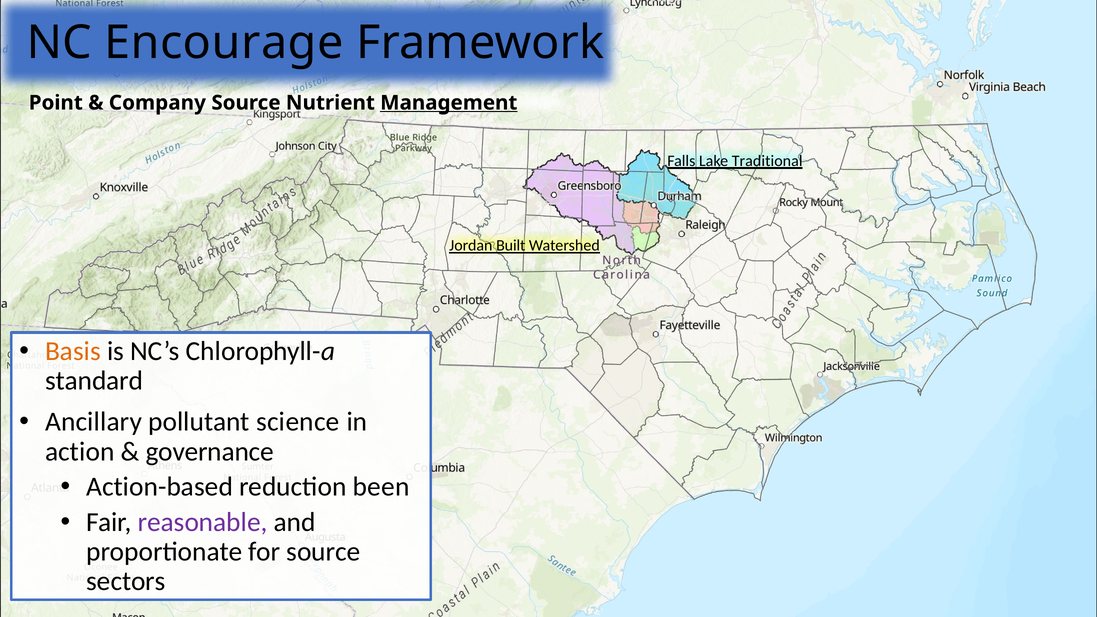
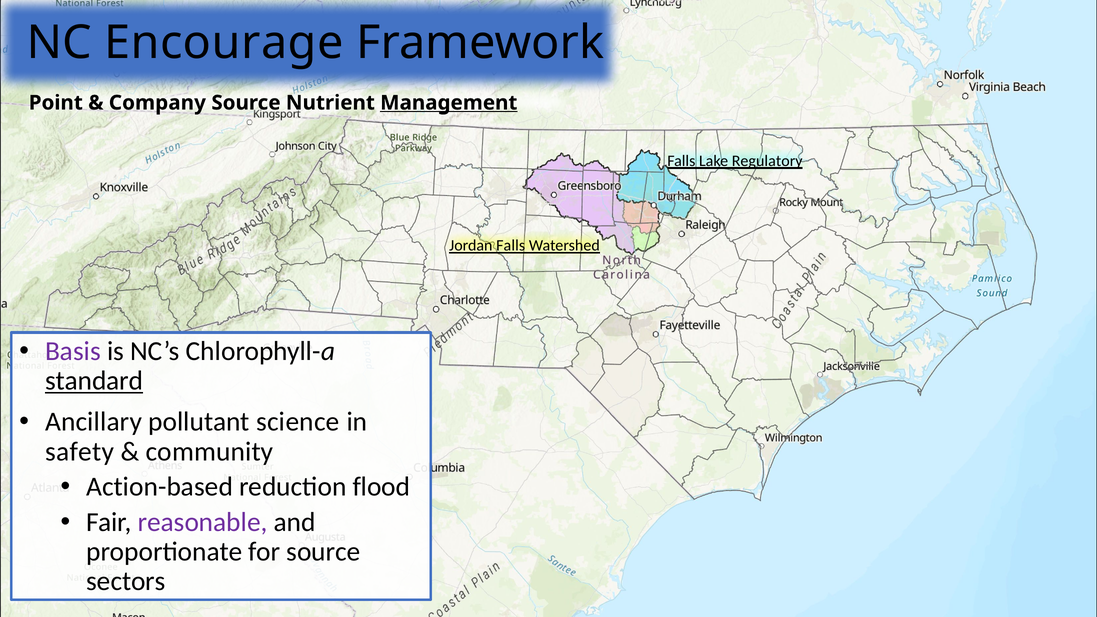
Traditional: Traditional -> Regulatory (767, 161)
Jordan Built: Built -> Falls (511, 246)
Basis colour: orange -> purple (73, 351)
standard underline: none -> present (94, 381)
action: action -> safety (80, 452)
governance: governance -> community (210, 452)
been: been -> flood (381, 487)
